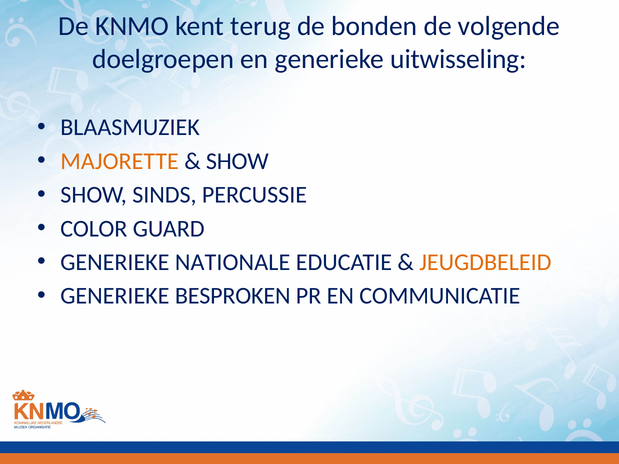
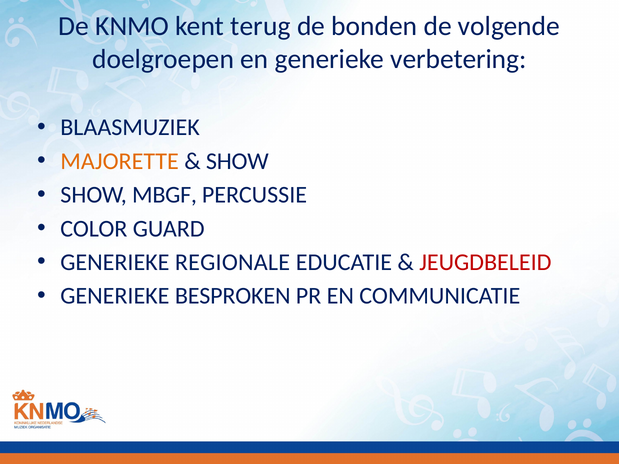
uitwisseling: uitwisseling -> verbetering (458, 59)
SINDS: SINDS -> MBGF (165, 195)
NATIONALE: NATIONALE -> REGIONALE (233, 262)
JEUGDBELEID colour: orange -> red (485, 262)
